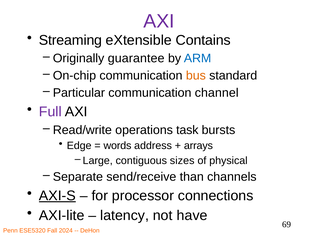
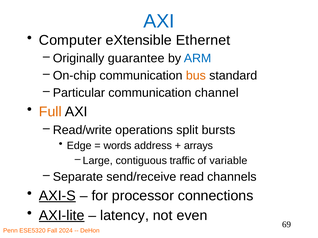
AXI colour: purple -> blue (159, 21)
Streaming: Streaming -> Computer (70, 40)
Contains: Contains -> Ethernet (203, 40)
Full colour: purple -> orange (50, 112)
task: task -> split (187, 130)
sizes: sizes -> traffic (182, 161)
physical: physical -> variable (228, 161)
than: than -> read (192, 177)
AXI-lite underline: none -> present (62, 216)
have: have -> even (192, 216)
